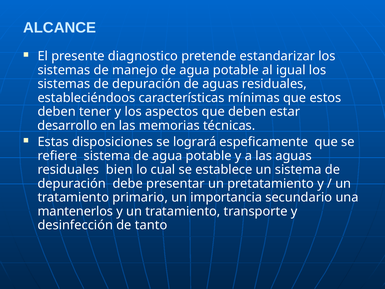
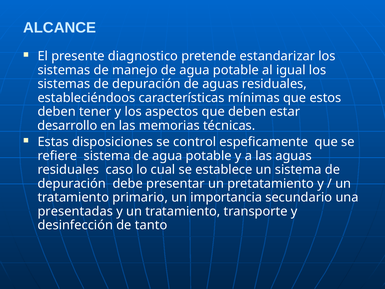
logrará: logrará -> control (195, 142)
bien: bien -> caso (119, 170)
mantenerlos: mantenerlos -> presentadas (75, 211)
